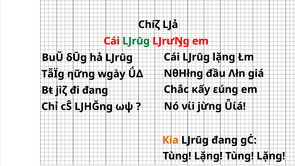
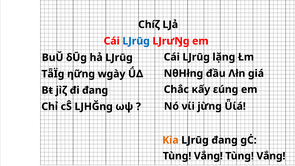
Ǉrūg colour: green -> blue (136, 41)
Lặng: Lặng -> Vắng (208, 156)
Lặng: Lặng -> Vắng (271, 156)
